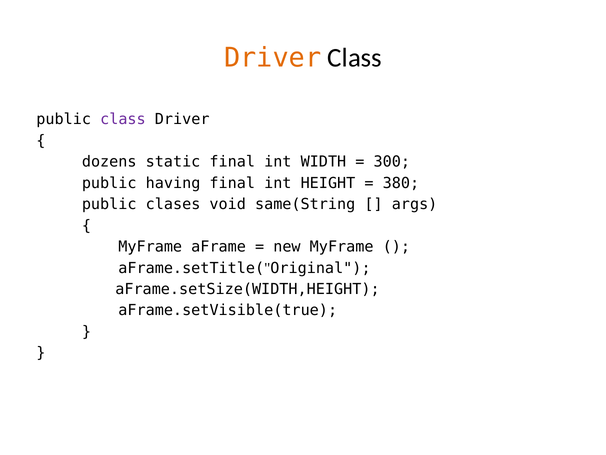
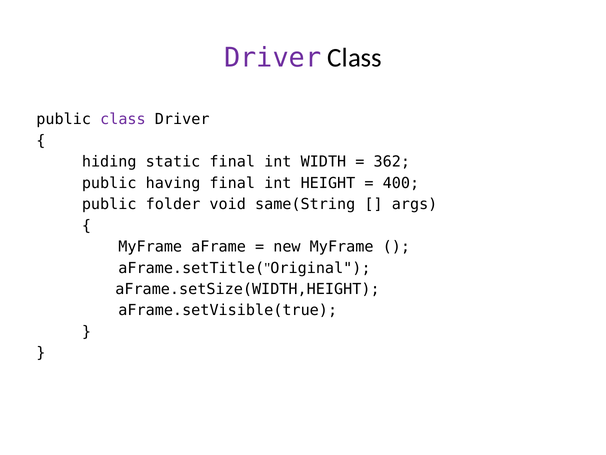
Driver colour: orange -> purple (273, 58)
dozens: dozens -> hiding (109, 162)
300: 300 -> 362 (392, 162)
380: 380 -> 400 (401, 183)
clases: clases -> folder (173, 204)
